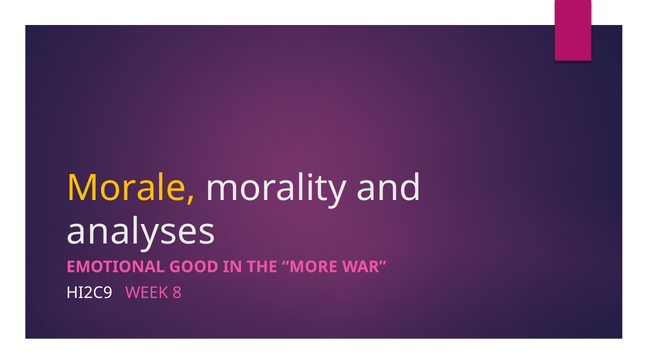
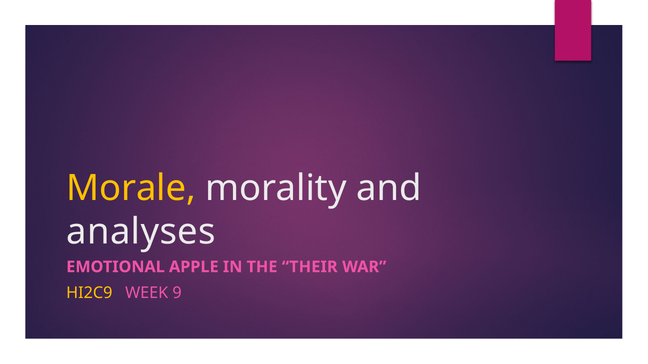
GOOD: GOOD -> APPLE (194, 267)
MORE: MORE -> THEIR (310, 267)
HI2C9 colour: white -> yellow (89, 293)
8: 8 -> 9 (177, 293)
